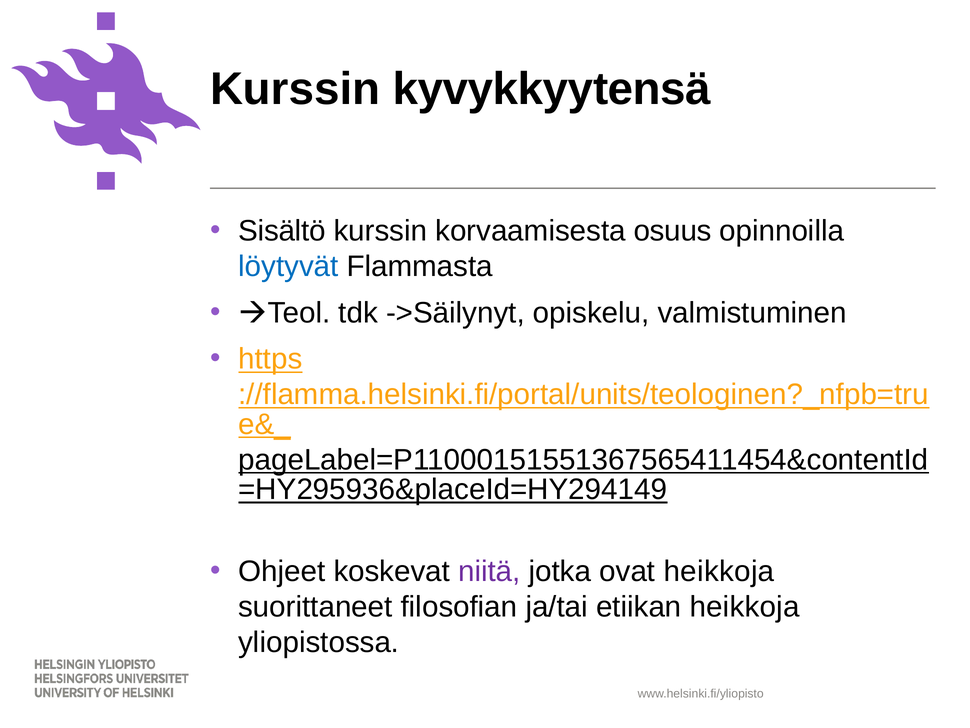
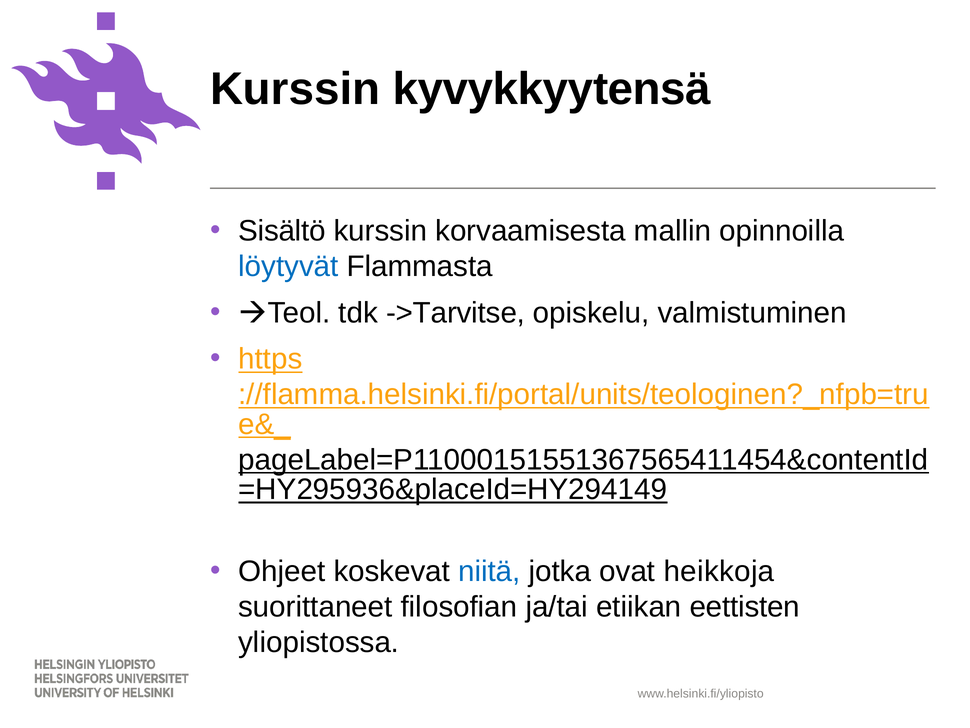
osuus: osuus -> mallin (673, 231)
->Säilynyt: ->Säilynyt -> ->Tarvitse (456, 313)
niitä colour: purple -> blue (489, 571)
etiikan heikkoja: heikkoja -> eettisten (745, 606)
